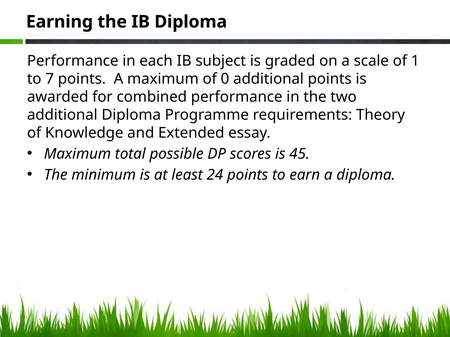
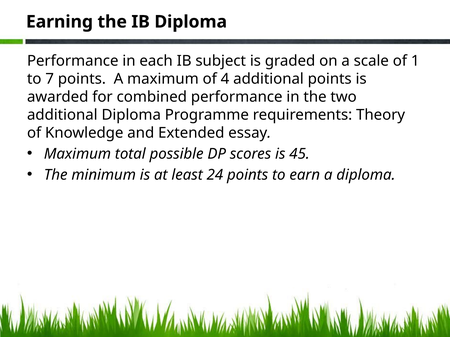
0: 0 -> 4 (225, 79)
